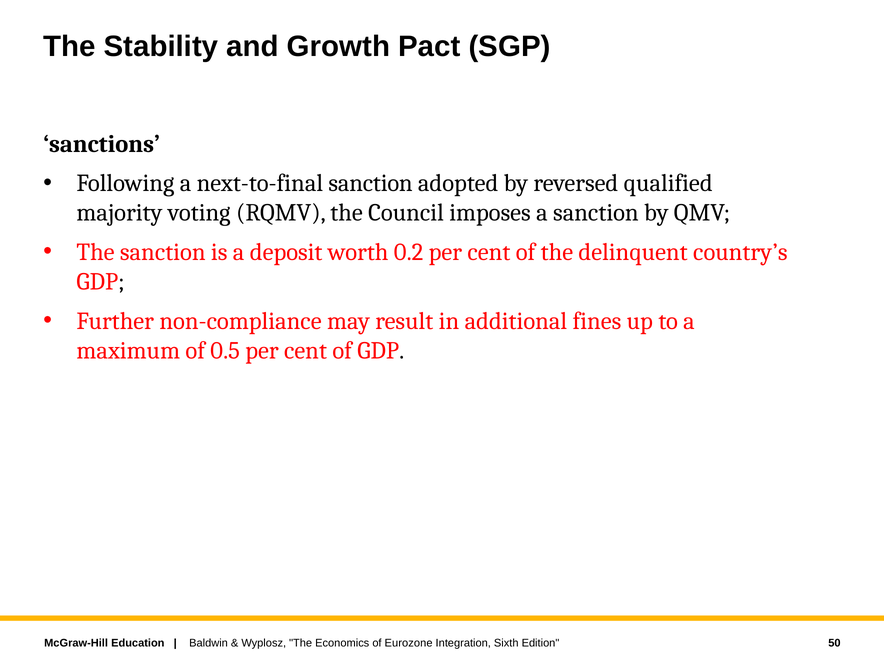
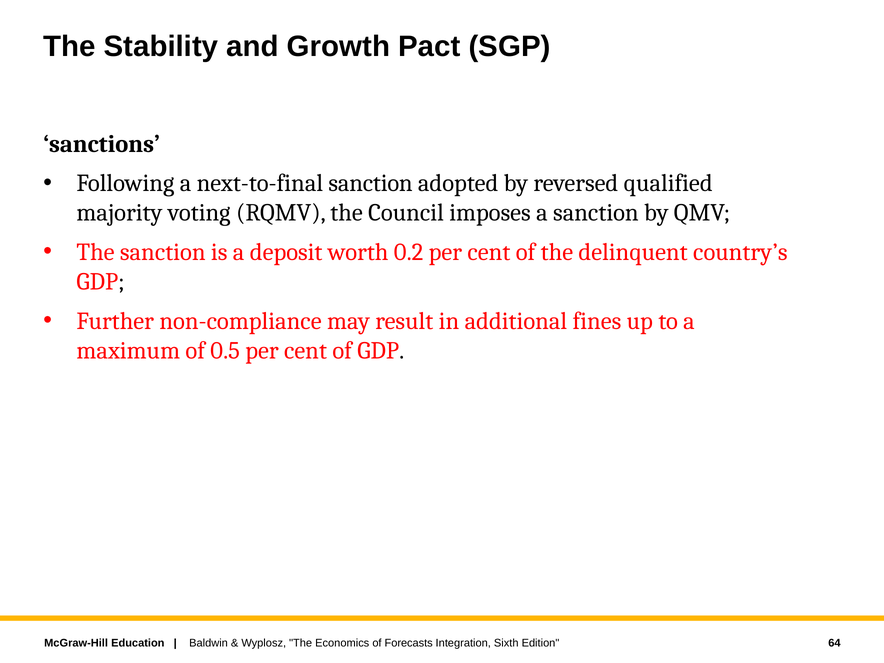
Eurozone: Eurozone -> Forecasts (409, 643)
50: 50 -> 64 (834, 643)
